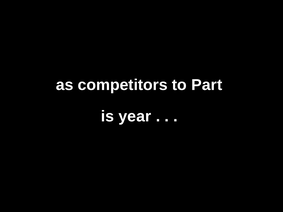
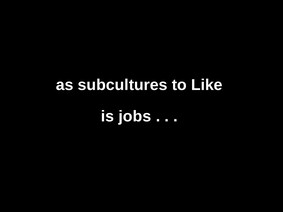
competitors: competitors -> subcultures (123, 85)
Part: Part -> Like (207, 85)
year: year -> jobs (135, 116)
